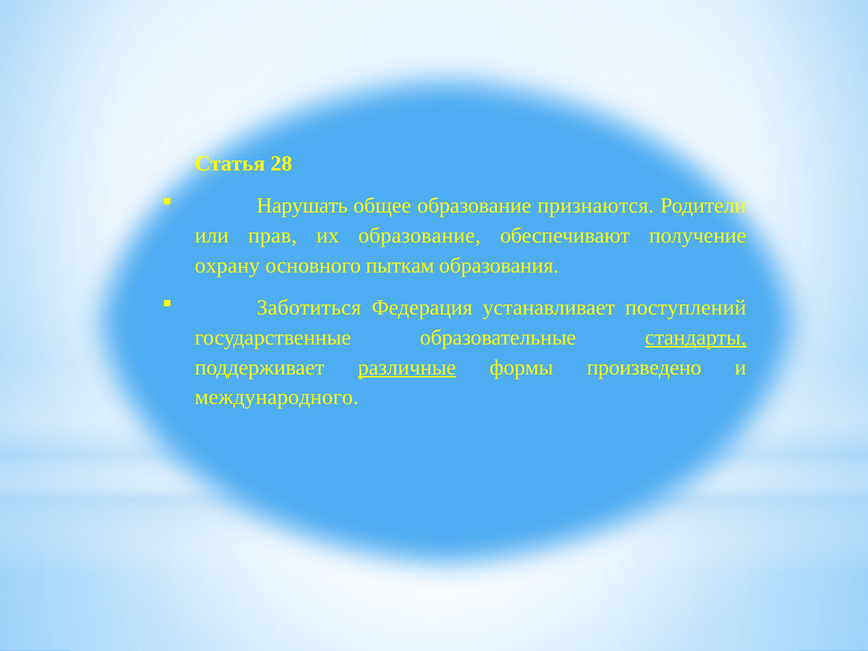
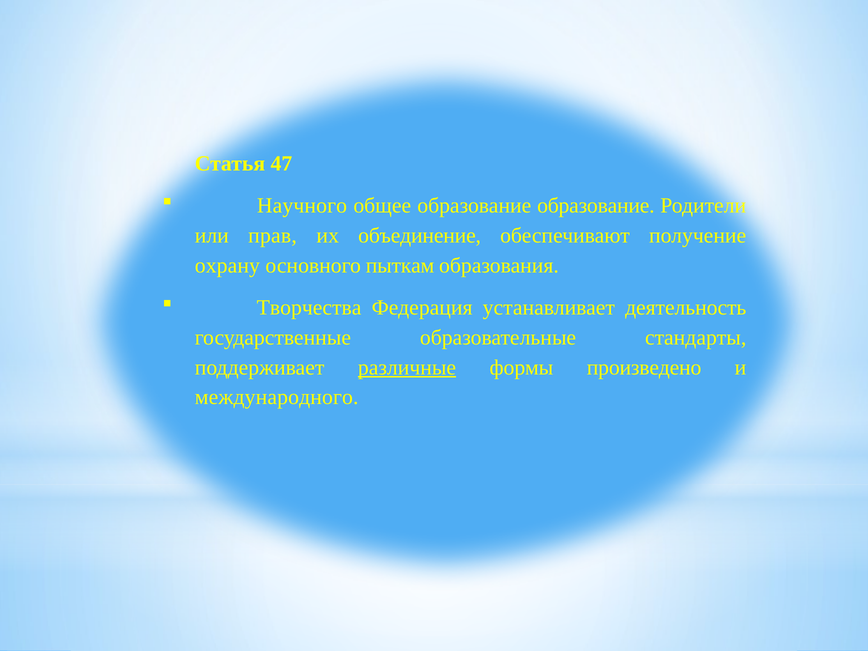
28: 28 -> 47 (281, 164)
Нарушать: Нарушать -> Научного (302, 206)
образование признаются: признаются -> образование (596, 206)
их образование: образование -> объединение (420, 236)
Заботиться: Заботиться -> Творчества (309, 307)
поступлений: поступлений -> деятельность (686, 307)
стандарты underline: present -> none (696, 337)
